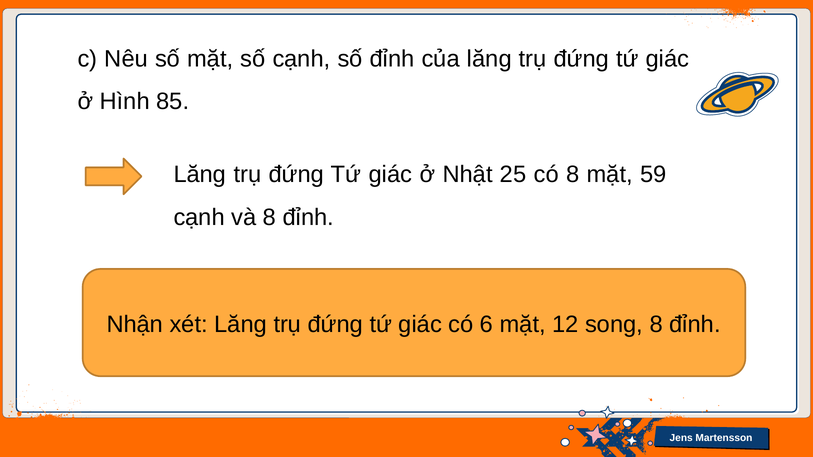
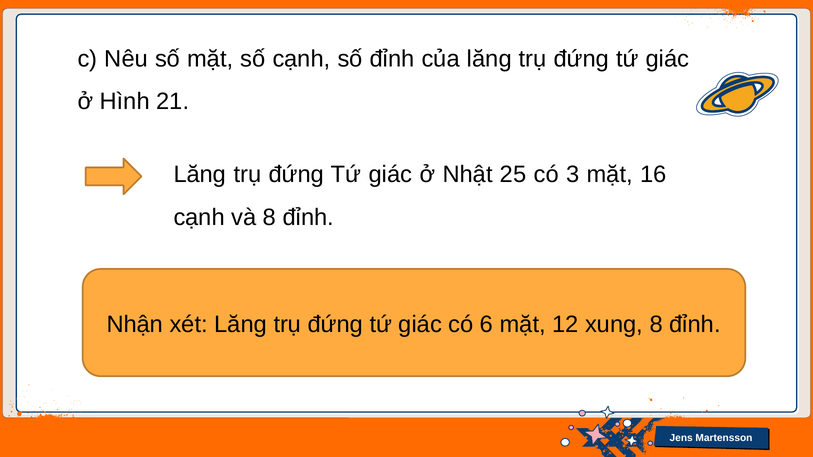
85: 85 -> 21 (173, 102)
có 8: 8 -> 3 (573, 175)
59: 59 -> 16 (653, 175)
song: song -> xung (614, 324)
